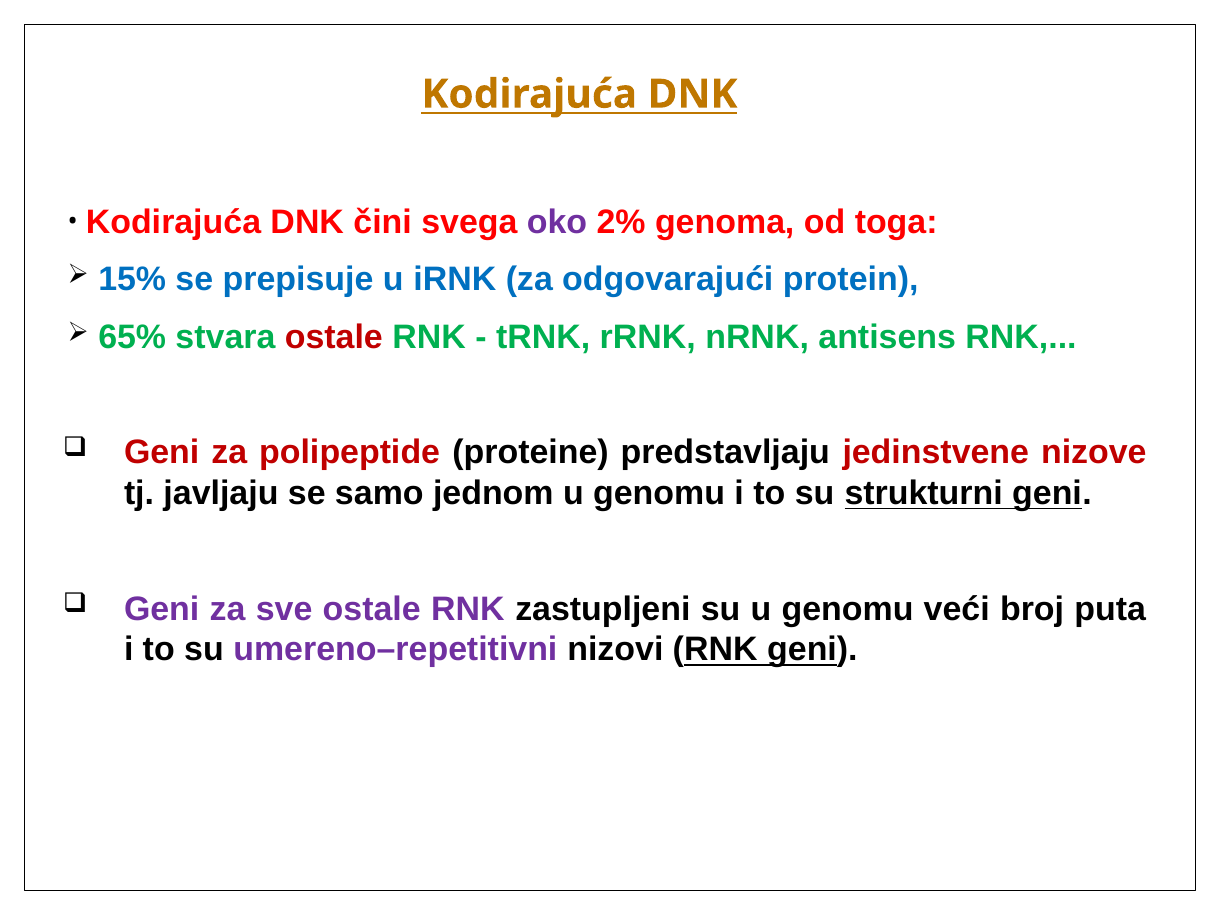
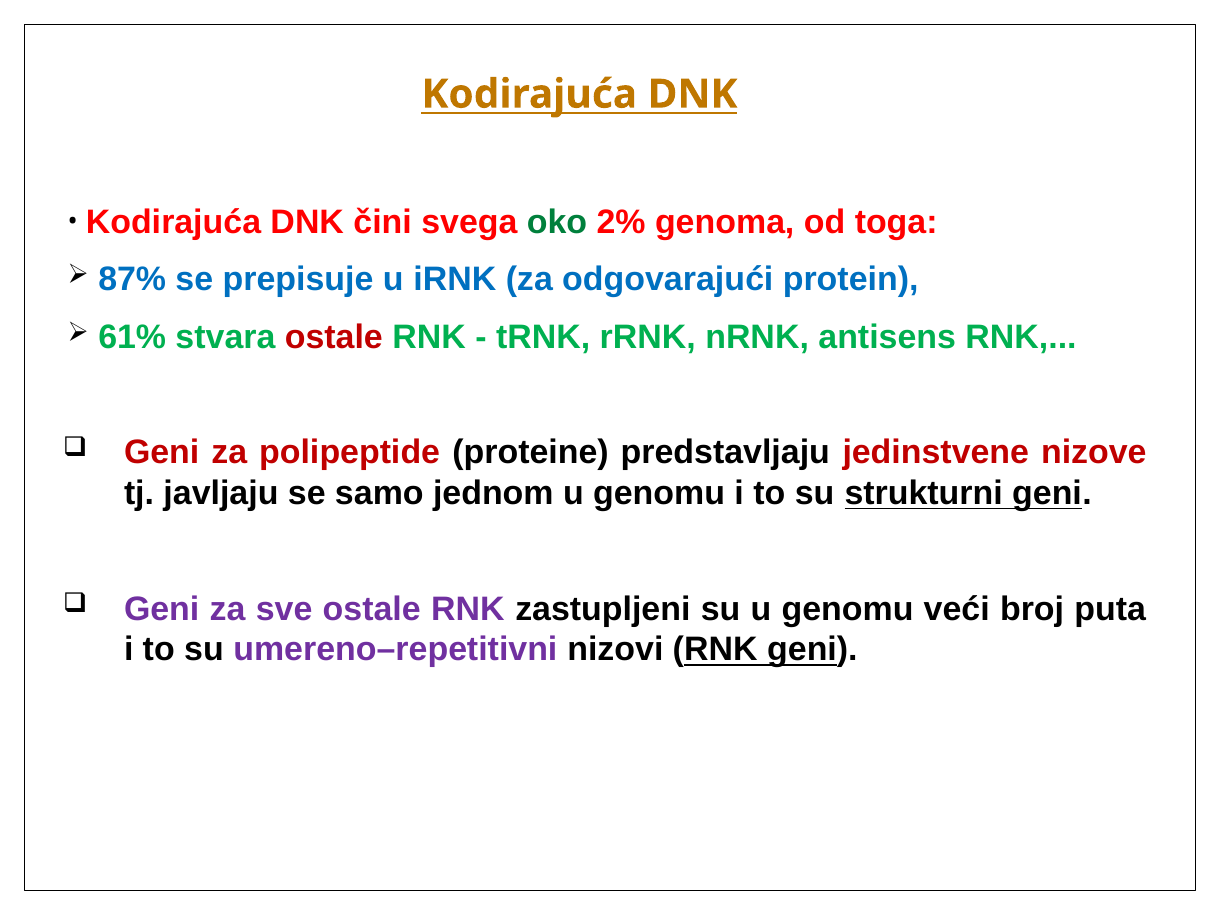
oko colour: purple -> green (557, 222)
15%: 15% -> 87% (132, 280)
65%: 65% -> 61% (132, 337)
